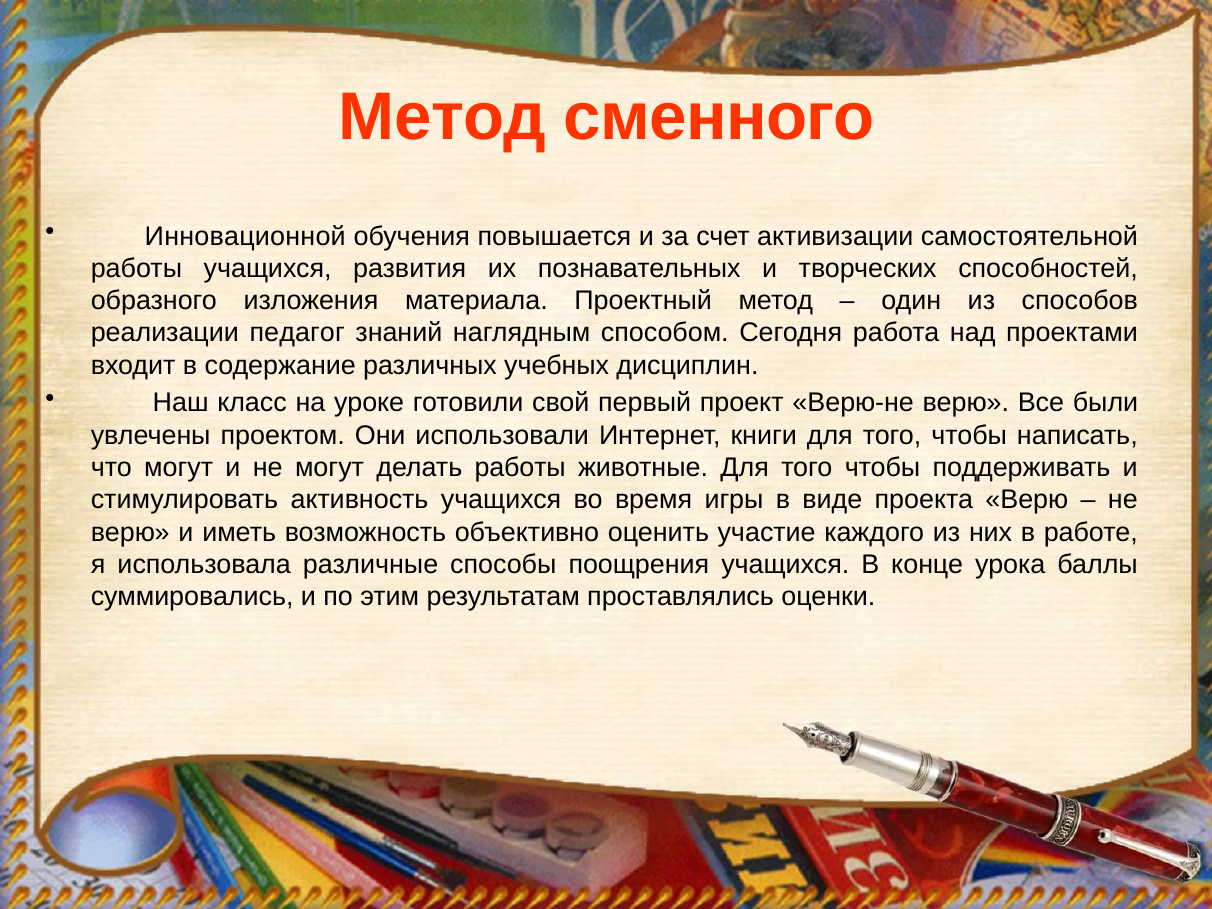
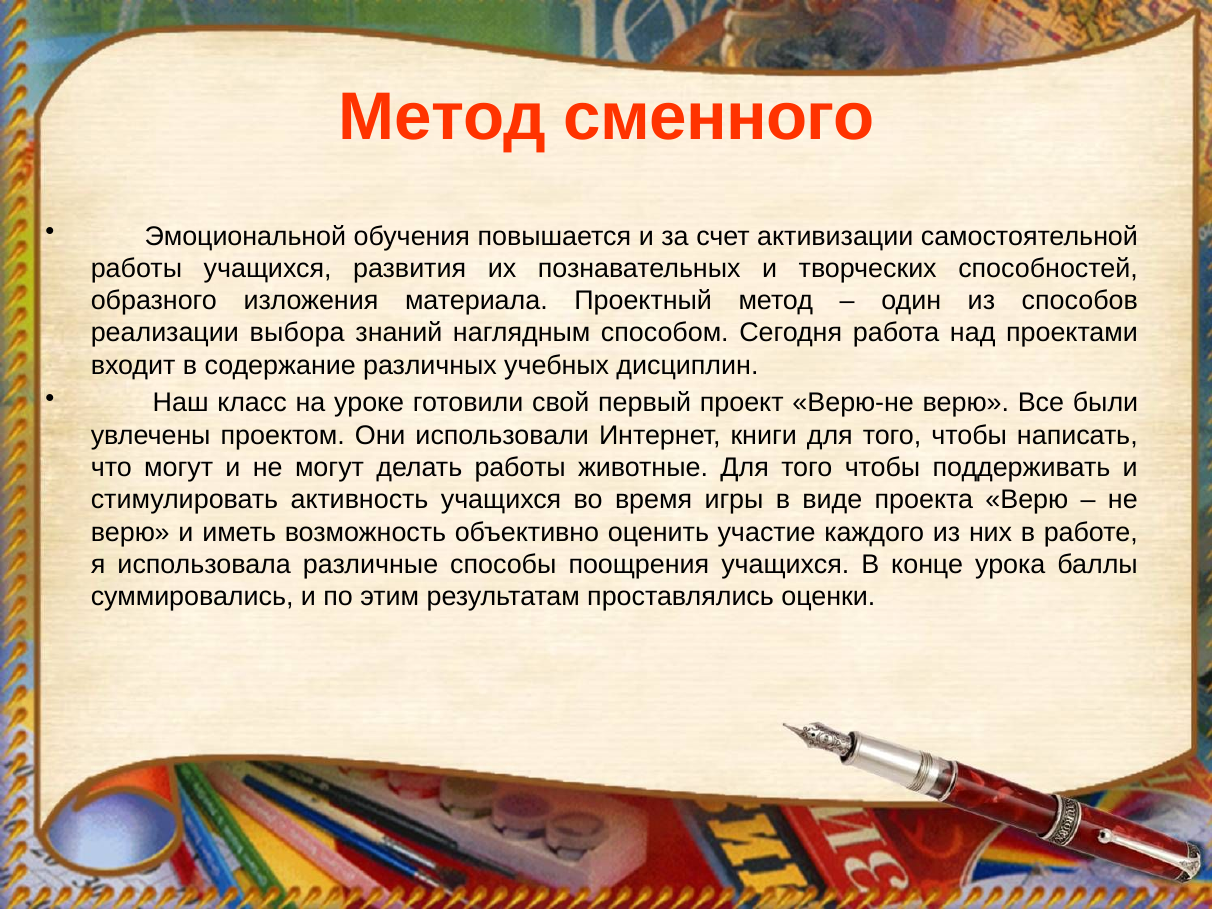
Инновационной: Инновационной -> Эмоциональной (245, 236)
педагог: педагог -> выбора (297, 333)
